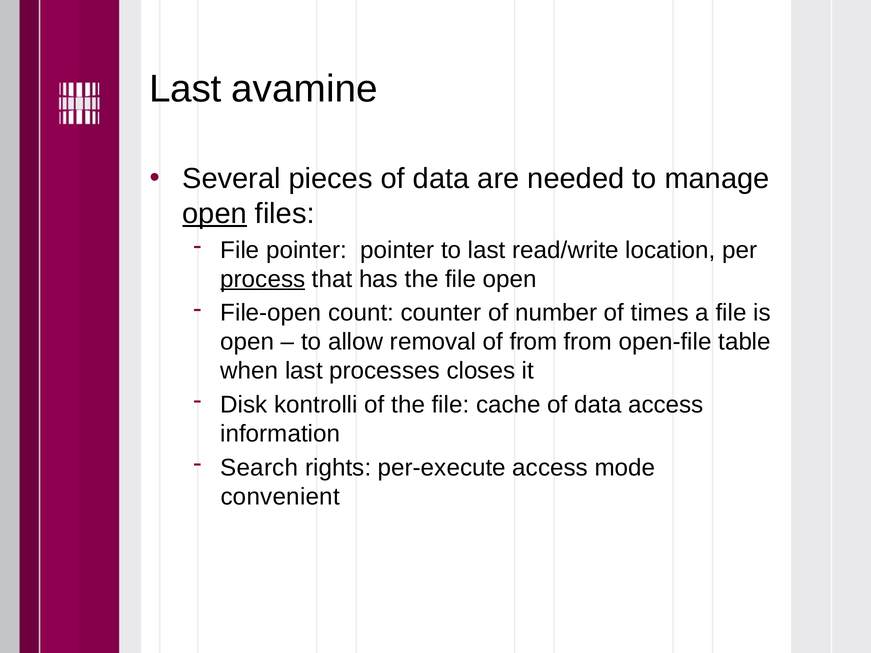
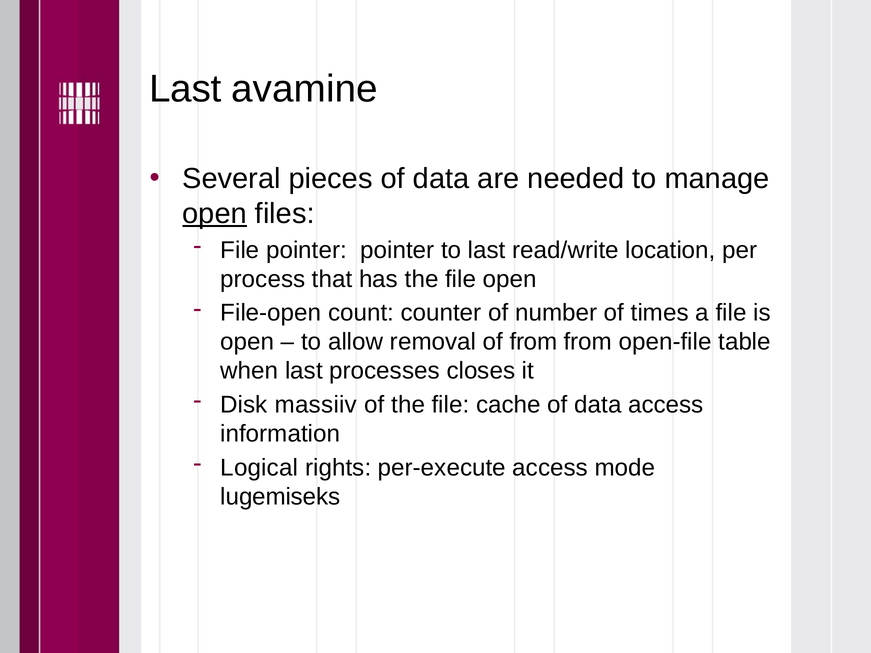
process underline: present -> none (263, 279)
kontrolli: kontrolli -> massiiv (316, 405)
Search: Search -> Logical (259, 468)
convenient: convenient -> lugemiseks (280, 497)
